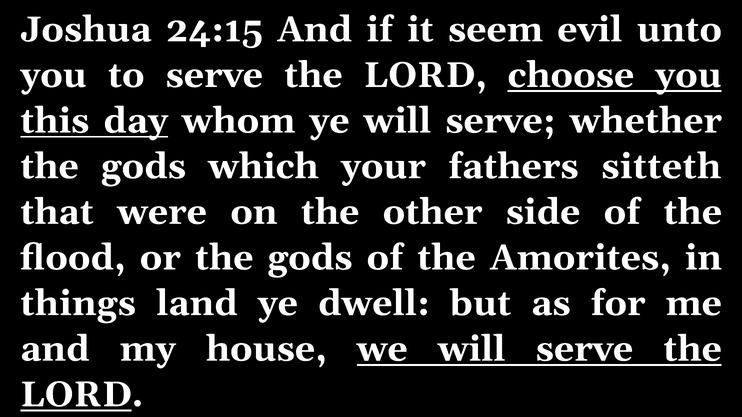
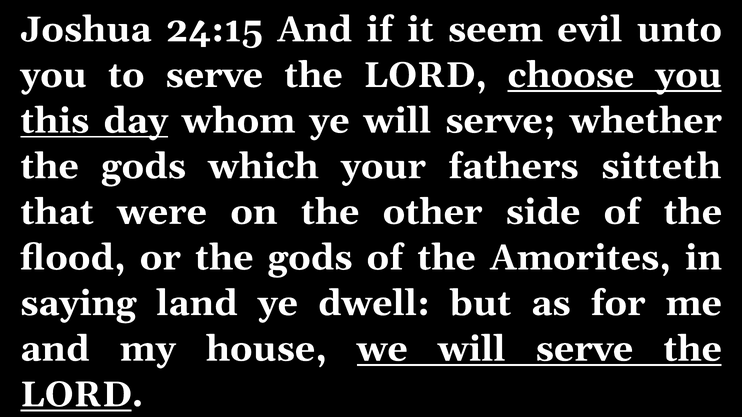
things: things -> saying (78, 304)
